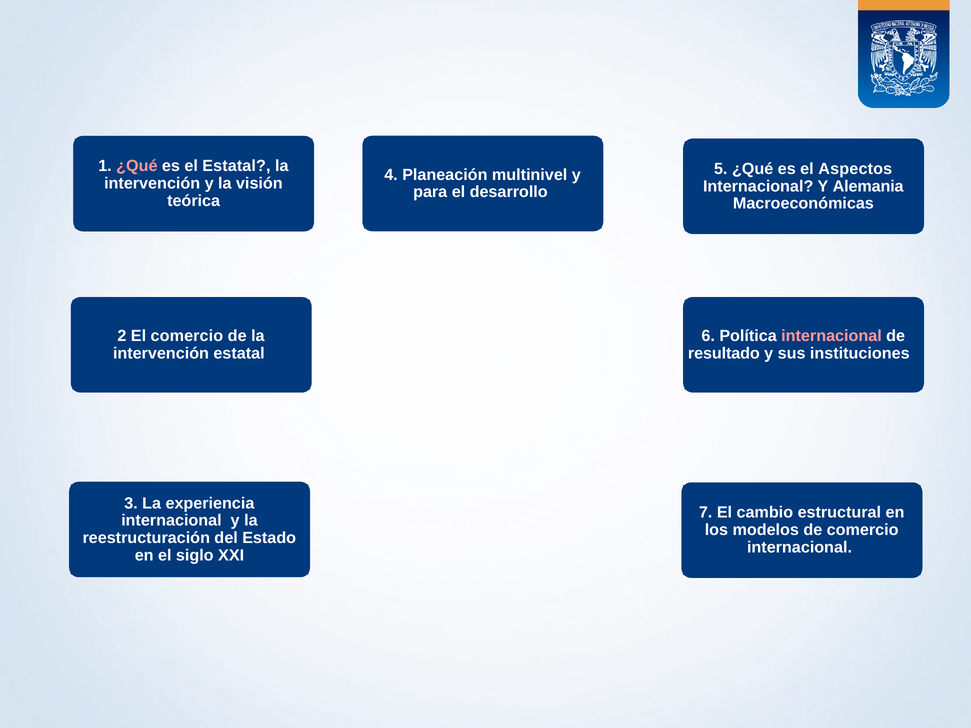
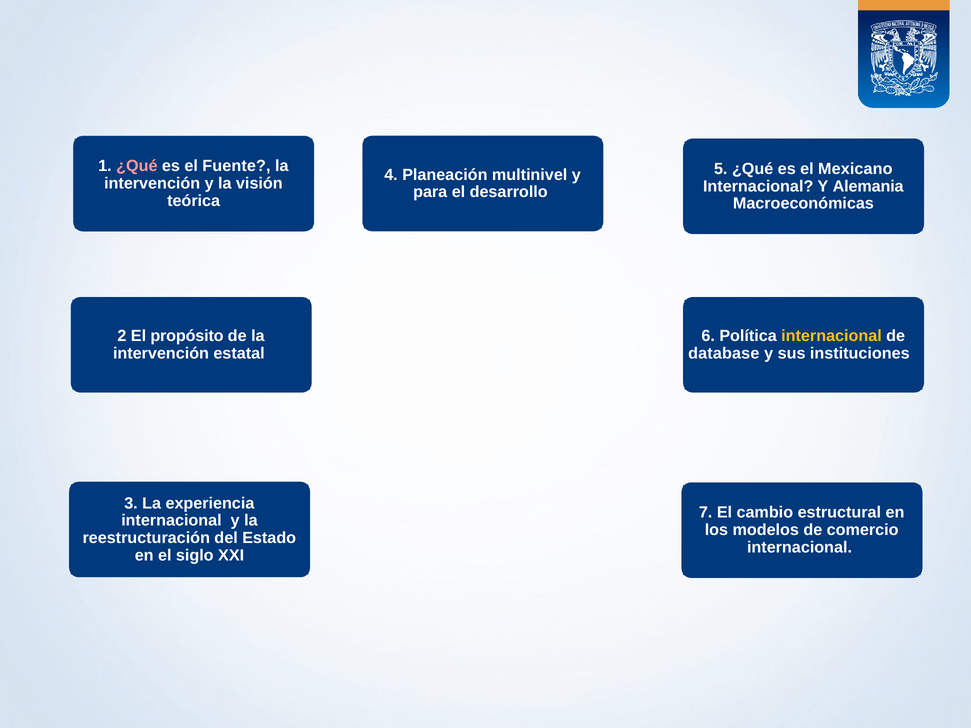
el Estatal: Estatal -> Fuente (236, 166)
Aspectos: Aspectos -> Mexicano (855, 169)
El comercio: comercio -> propósito (187, 336)
internacional colour: pink -> yellow (832, 336)
resultado: resultado -> database (724, 354)
